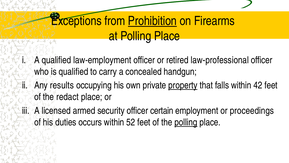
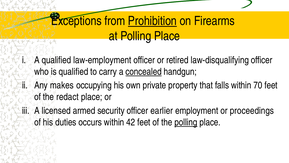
law-professional: law-professional -> law-disqualifying (220, 60)
concealed underline: none -> present (144, 71)
results: results -> makes (62, 85)
property underline: present -> none (183, 85)
42: 42 -> 70 (258, 85)
certain: certain -> earlier (162, 110)
52: 52 -> 42 (131, 122)
